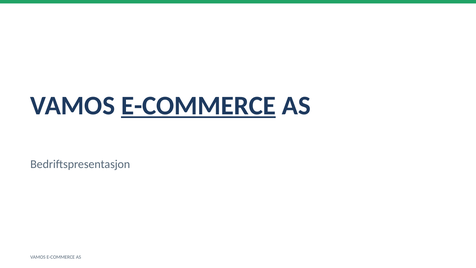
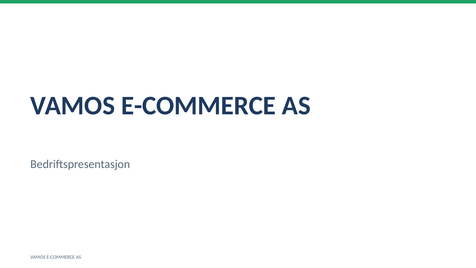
E-COMMERCE underline: present -> none (198, 106)
